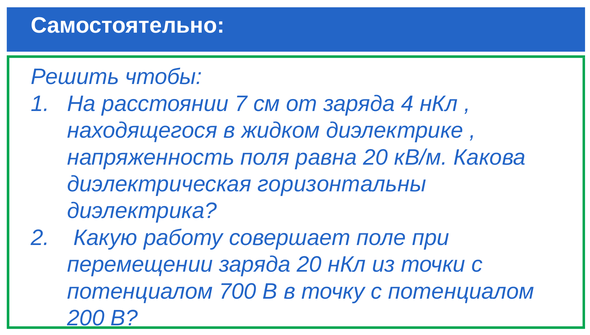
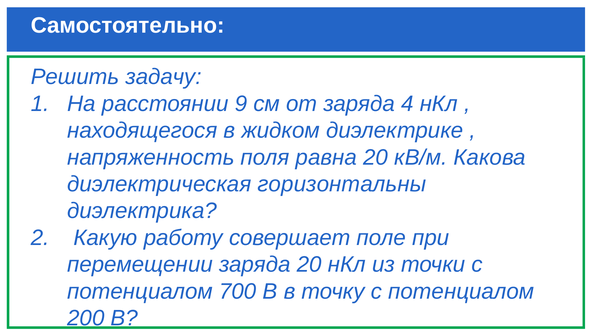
чтобы: чтобы -> задачу (164, 77)
7: 7 -> 9 (241, 104)
